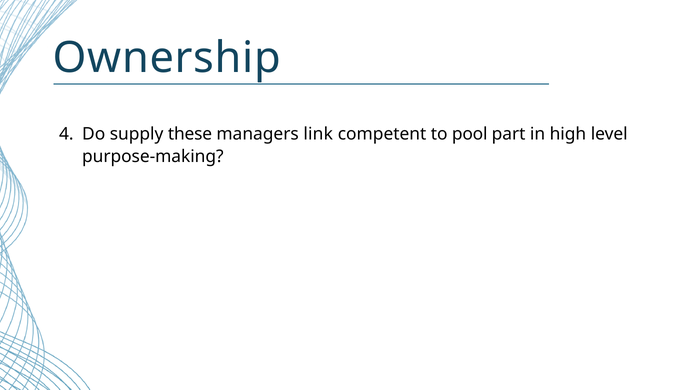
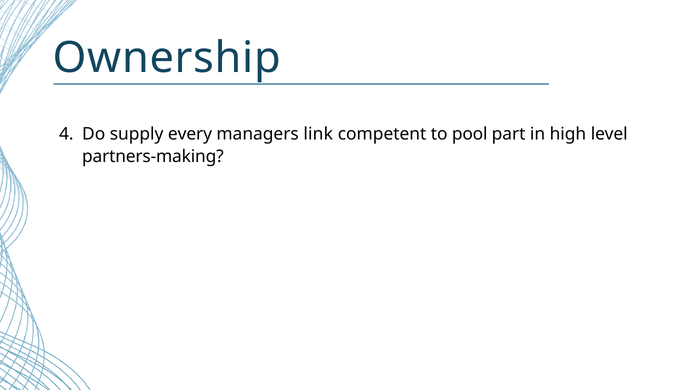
these: these -> every (190, 134)
purpose-making: purpose-making -> partners-making (153, 157)
